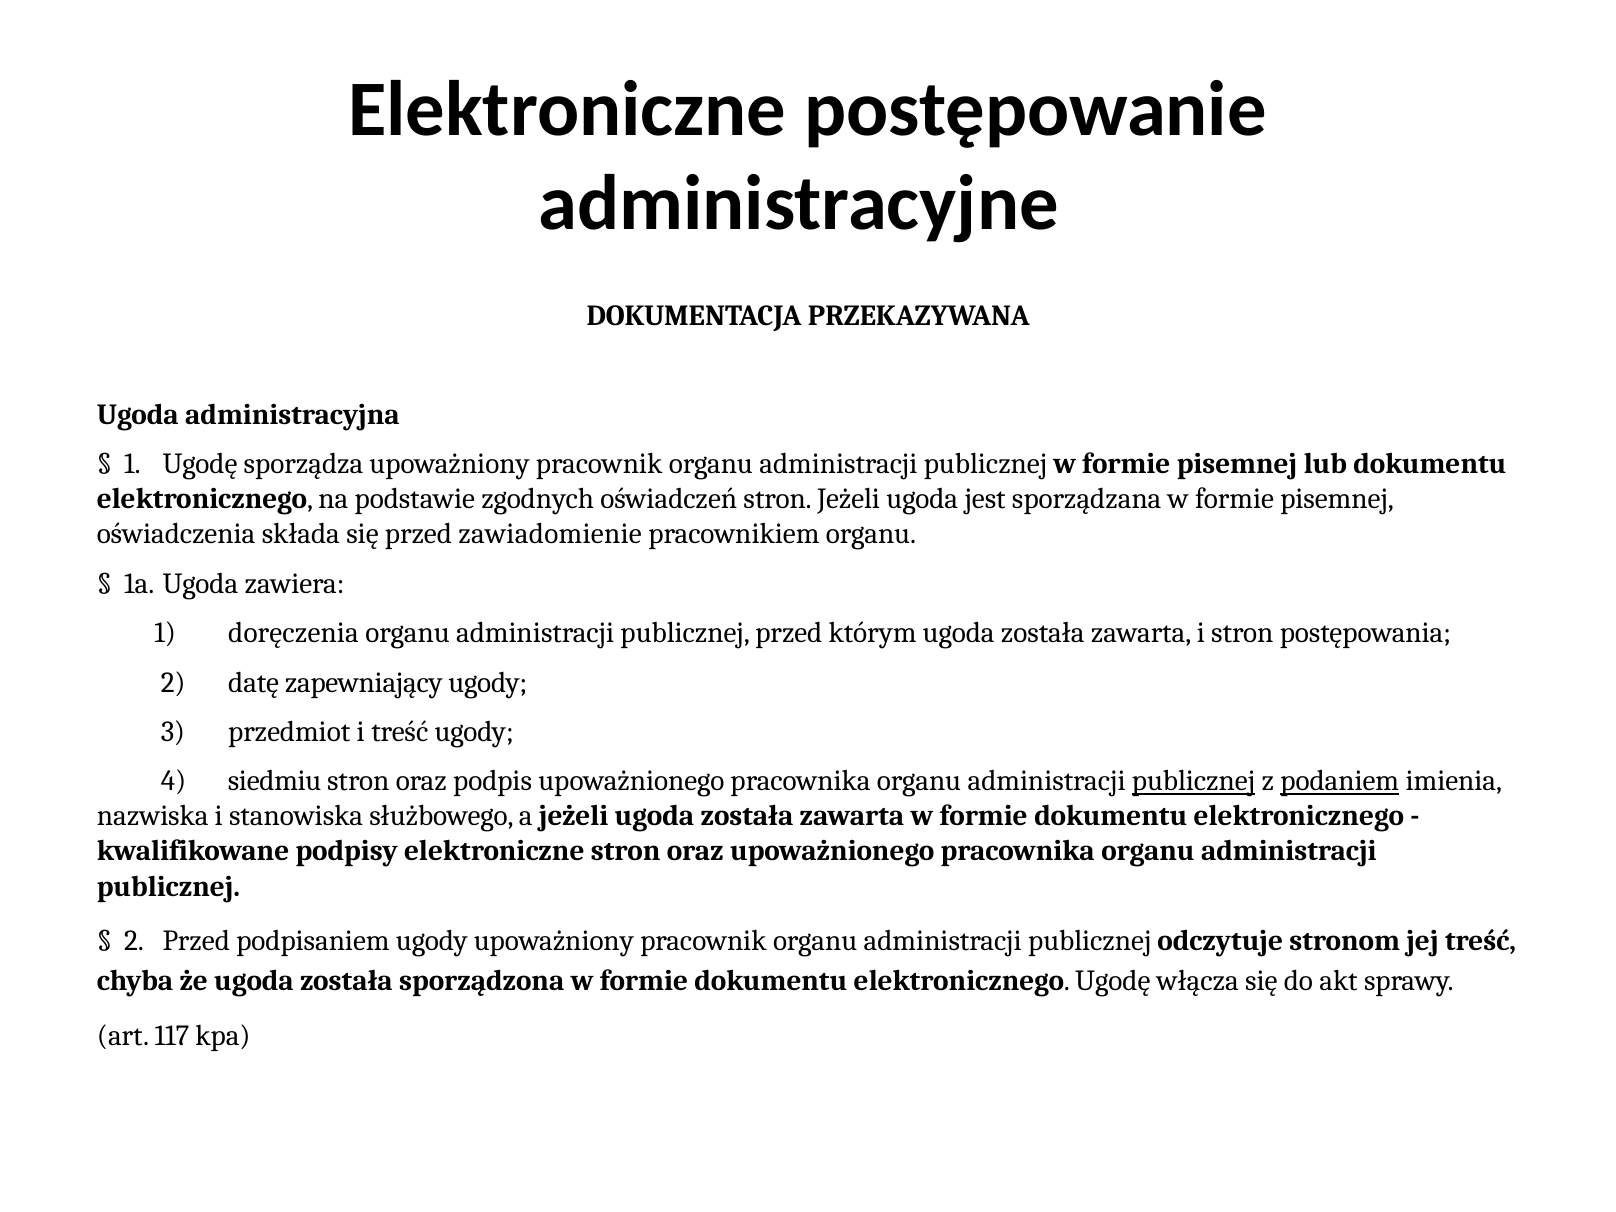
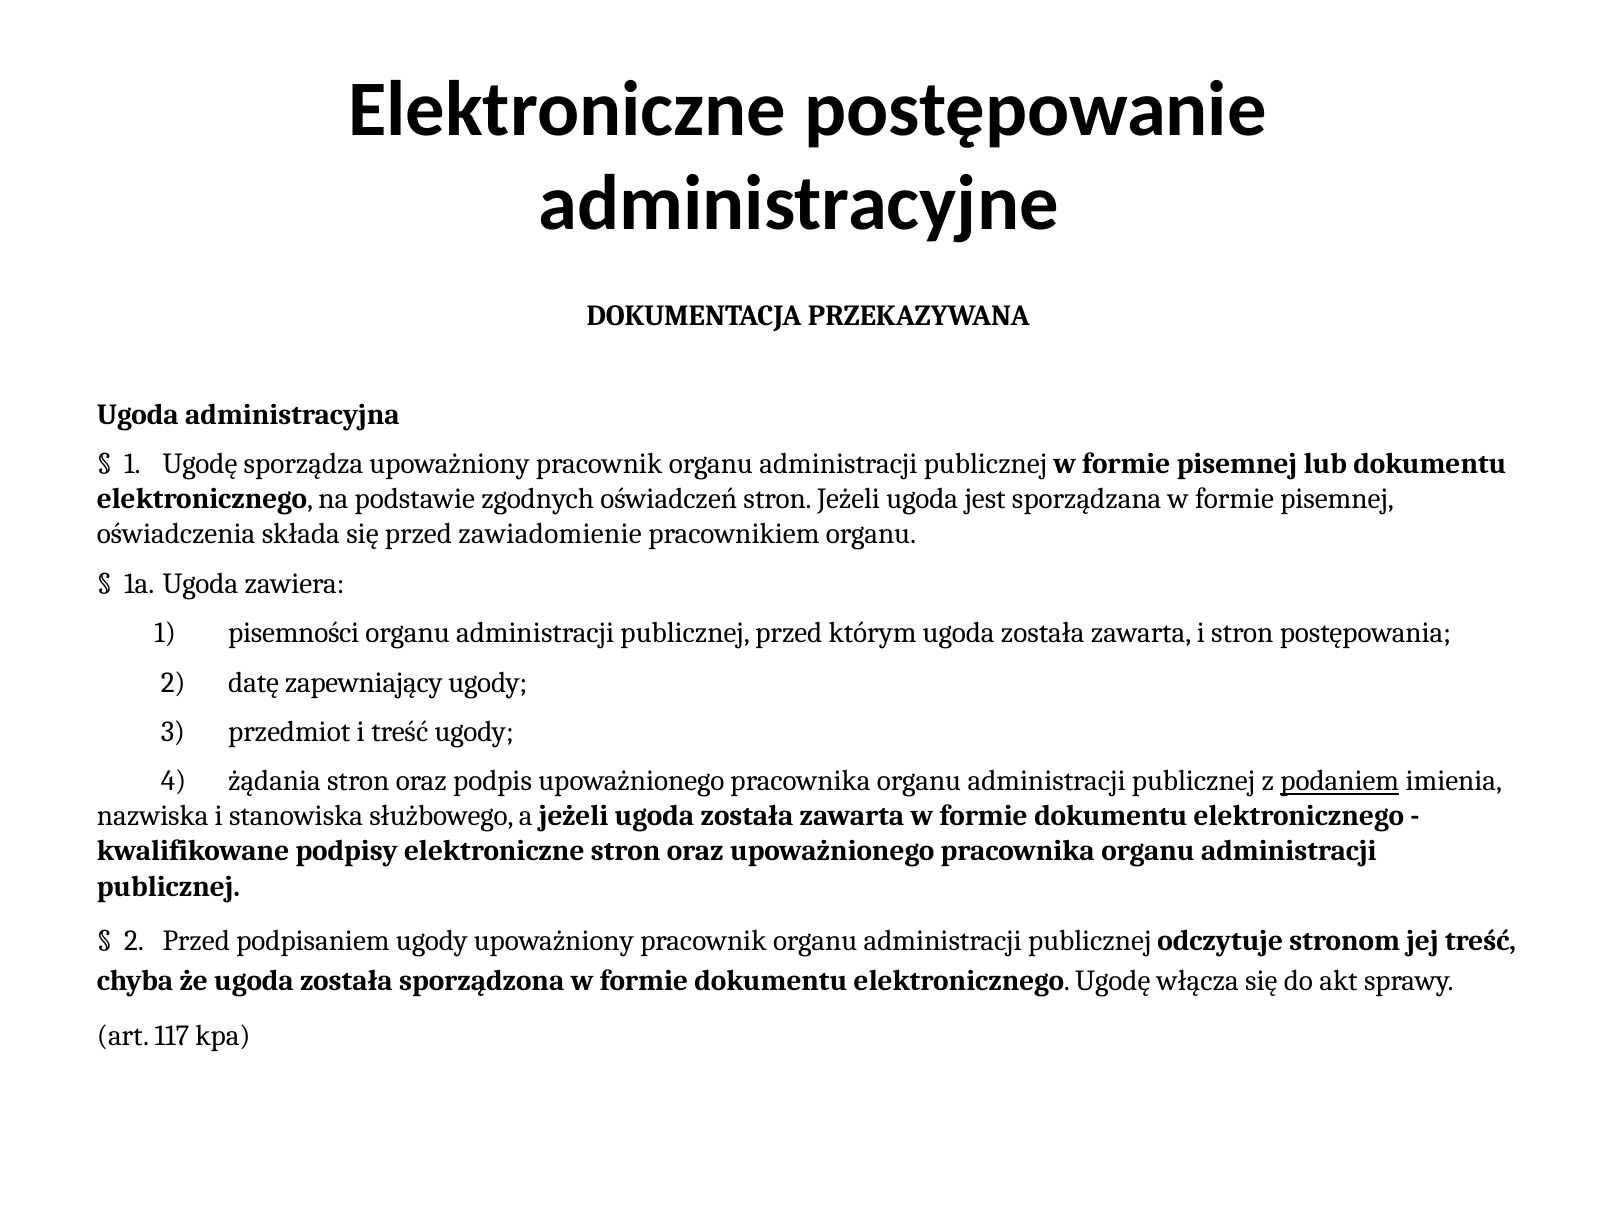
doręczenia: doręczenia -> pisemności (294, 633)
siedmiu: siedmiu -> żądania (275, 781)
publicznej underline: present -> none (1194, 781)
